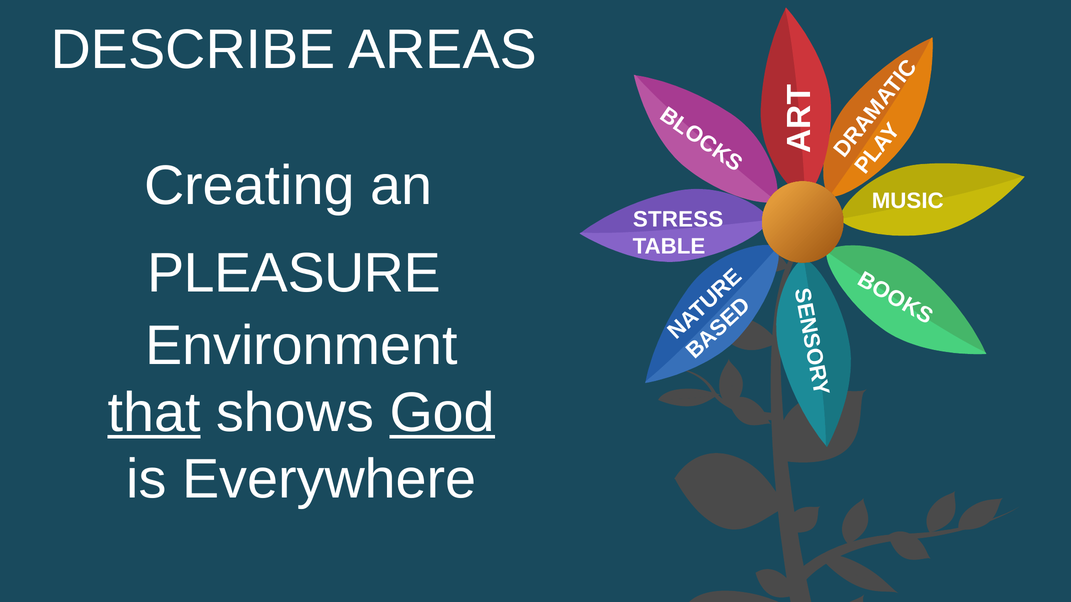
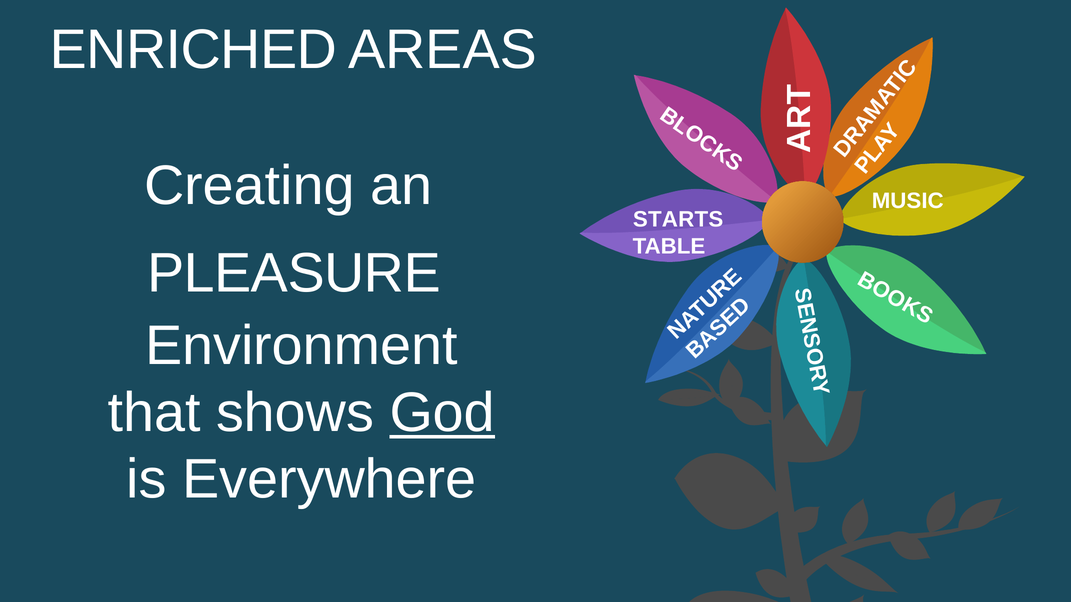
DESCRIBE: DESCRIBE -> ENRICHED (193, 50)
STRESS: STRESS -> STARTS (678, 220)
that underline: present -> none (154, 413)
